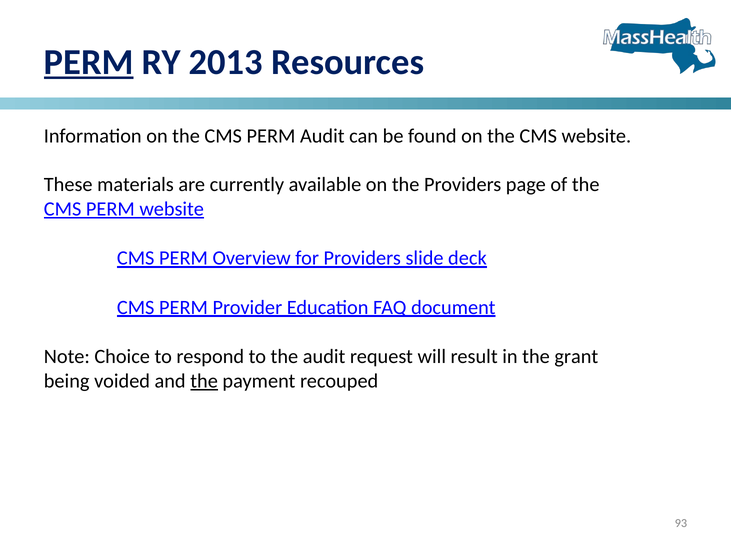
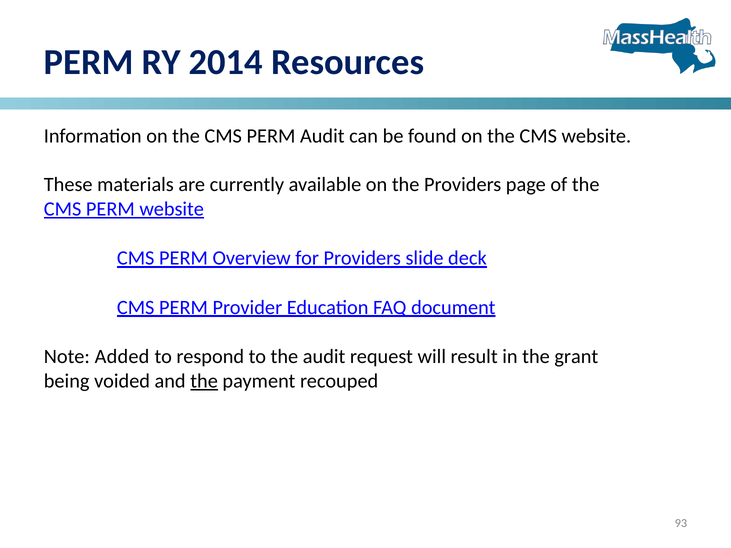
PERM underline: present -> none (89, 62)
2013: 2013 -> 2014 (226, 62)
Choice: Choice -> Added (122, 357)
